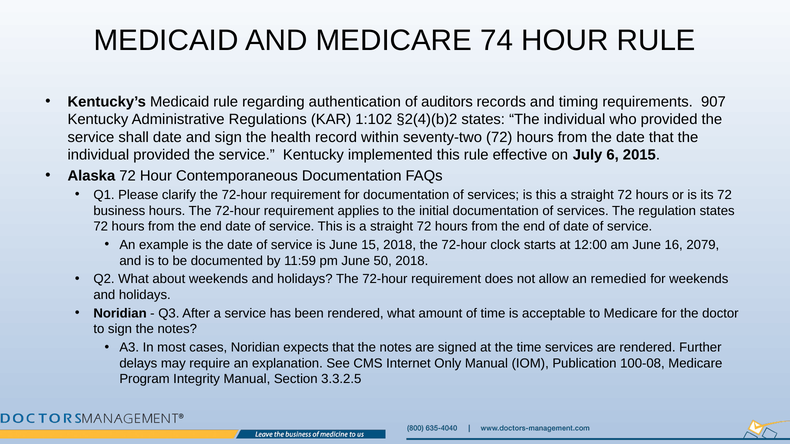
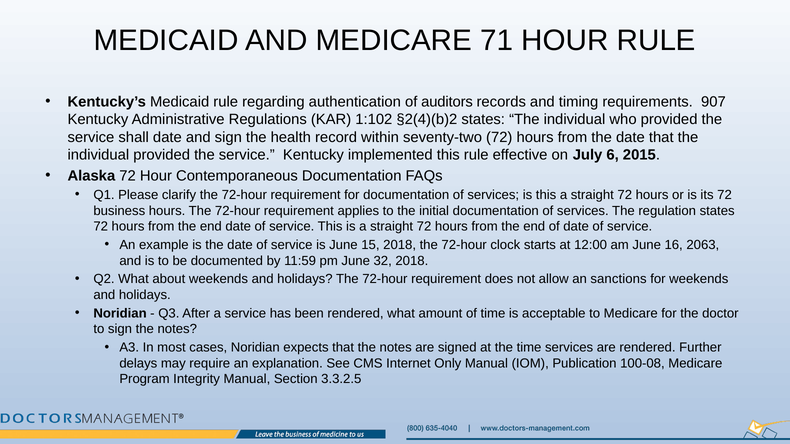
74: 74 -> 71 (497, 41)
2079: 2079 -> 2063 (703, 245)
50: 50 -> 32 (383, 261)
remedied: remedied -> sanctions (619, 279)
